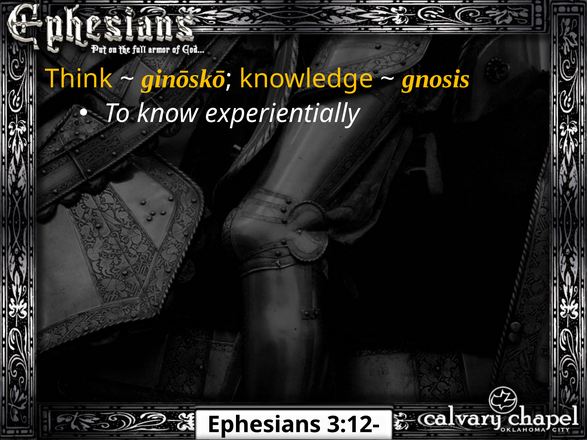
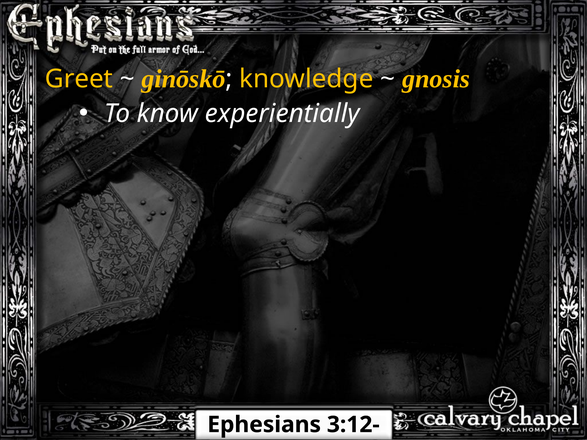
Think: Think -> Greet (79, 79)
